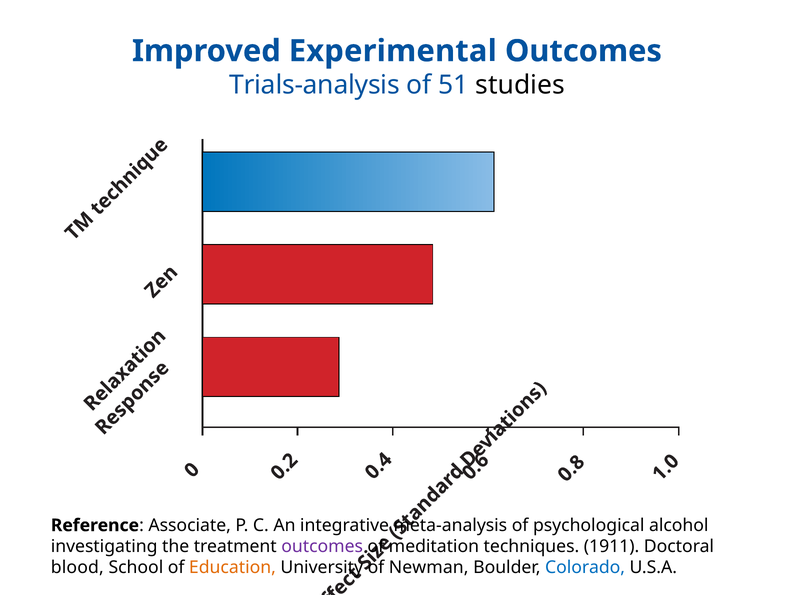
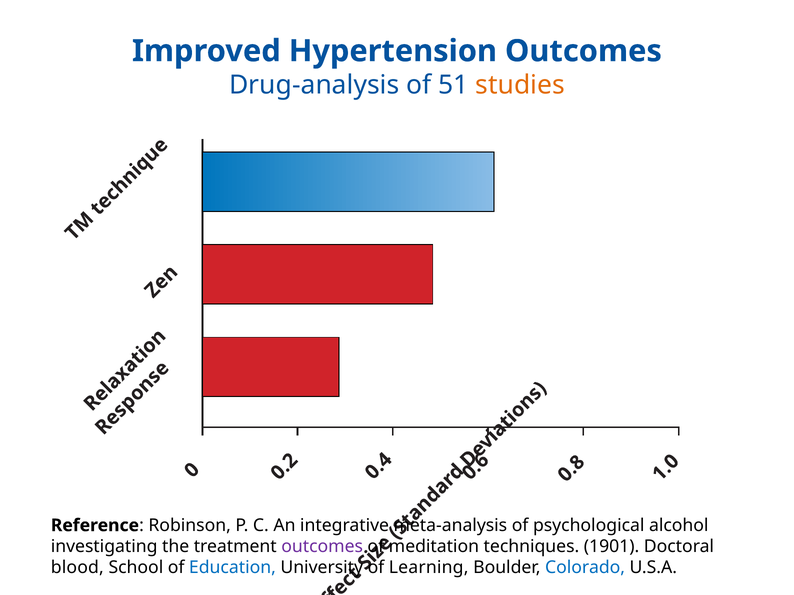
Experimental: Experimental -> Hypertension (393, 51)
Trials-analysis: Trials-analysis -> Drug-analysis (314, 85)
studies colour: black -> orange (520, 85)
Associate: Associate -> Robinson (190, 526)
1911: 1911 -> 1901 (612, 547)
Education colour: orange -> blue (232, 568)
Newman: Newman -> Learning (429, 568)
